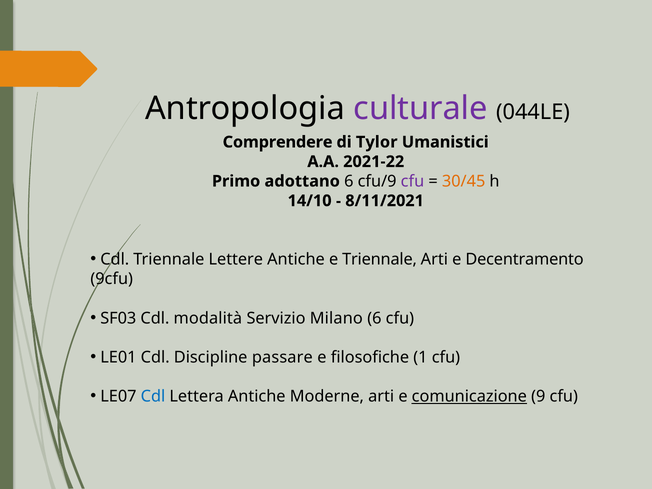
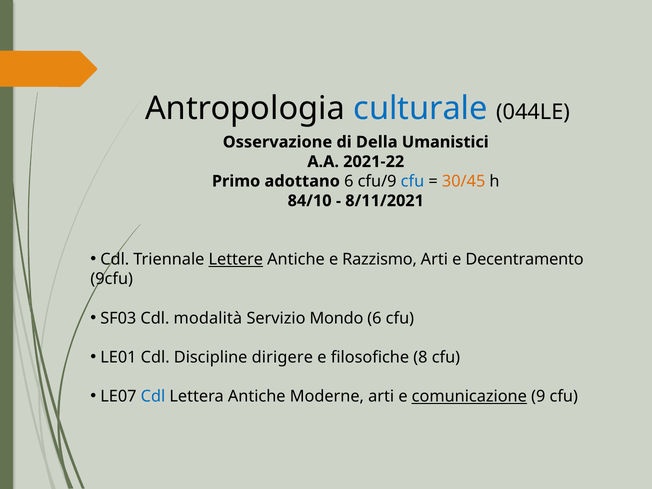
culturale colour: purple -> blue (421, 109)
Comprendere: Comprendere -> Osservazione (277, 142)
Tylor: Tylor -> Della (377, 142)
cfu colour: purple -> blue (412, 181)
14/10: 14/10 -> 84/10 (310, 201)
Lettere underline: none -> present (236, 259)
e Triennale: Triennale -> Razzismo (380, 259)
Milano: Milano -> Mondo (336, 318)
passare: passare -> dirigere (282, 357)
1: 1 -> 8 (420, 357)
